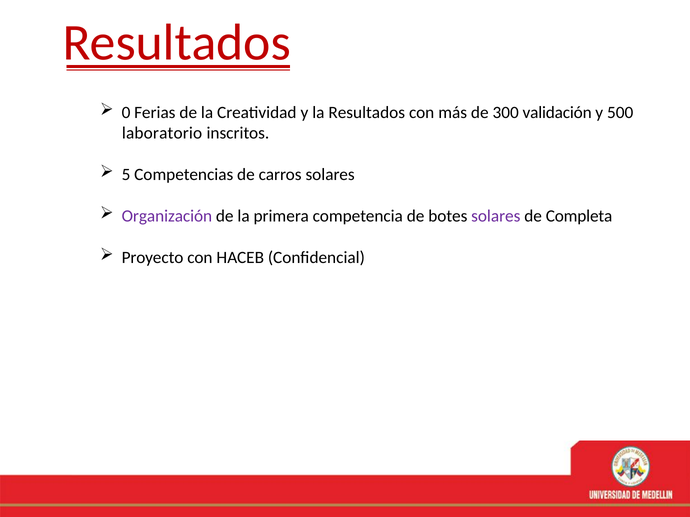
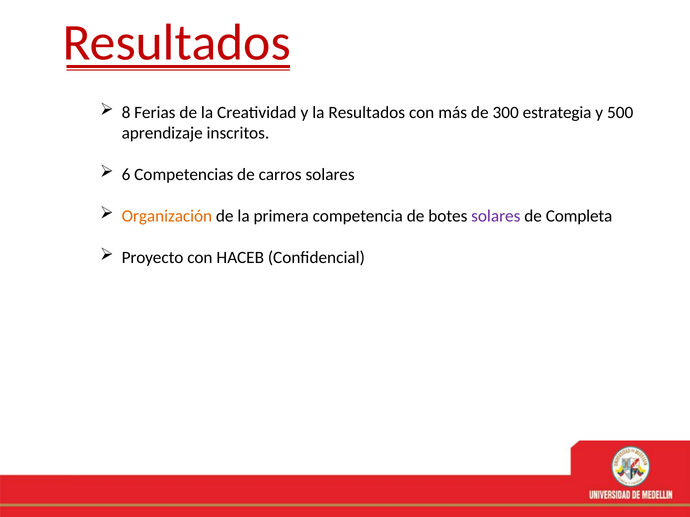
0: 0 -> 8 (126, 113)
validación: validación -> estrategia (557, 113)
laboratorio: laboratorio -> aprendizaje (162, 133)
5: 5 -> 6 (126, 175)
Organización colour: purple -> orange (167, 216)
